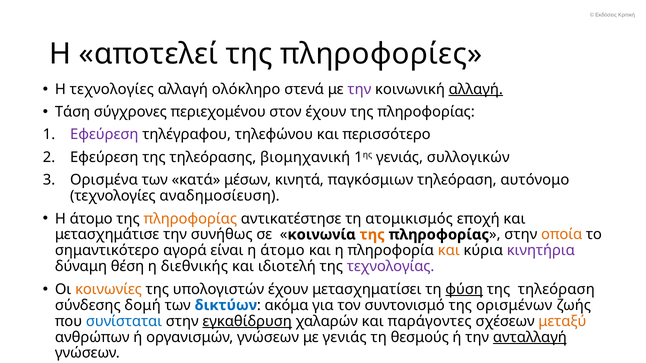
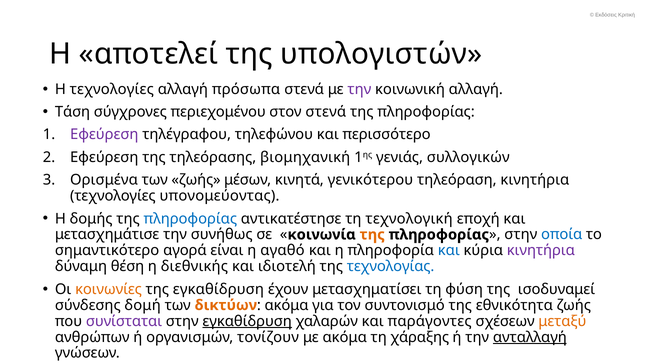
πληροφορίες: πληροφορίες -> υπολογιστών (381, 54)
ολόκληρο: ολόκληρο -> πρόσωπα (246, 89)
αλλαγή underline: present -> none (476, 89)
στον έχουν: έχουν -> στενά (326, 112)
των κατά: κατά -> ζωής (196, 180)
παγκόσμιων: παγκόσμιων -> γενικότερου (370, 180)
τηλεόραση αυτόνομο: αυτόνομο -> κινητήρια (535, 180)
αναδημοσίευση: αναδημοσίευση -> υπονομεύοντας (220, 196)
άτομο: άτομο -> δομής (91, 219)
πληροφορίας colour: orange -> blue (190, 219)
ατομικισμός: ατομικισμός -> τεχνολογική (409, 219)
οποία colour: orange -> blue (562, 235)
είναι η άτομο: άτομο -> αγαθό (282, 251)
και colour: orange -> blue (449, 251)
τεχνολογίας colour: purple -> blue (391, 267)
της υπολογιστών: υπολογιστών -> εγκαθίδρυση (218, 290)
φύση underline: present -> none (464, 290)
της τηλεόραση: τηλεόραση -> ισοδυναμεί (556, 290)
δικτύων colour: blue -> orange (226, 306)
ορισμένων: ορισμένων -> εθνικότητα (514, 306)
συνίσταται colour: blue -> purple (124, 322)
οργανισμών γνώσεων: γνώσεων -> τονίζουν (268, 337)
με γενιάς: γενιάς -> ακόμα (345, 337)
θεσμούς: θεσμούς -> χάραξης (420, 337)
